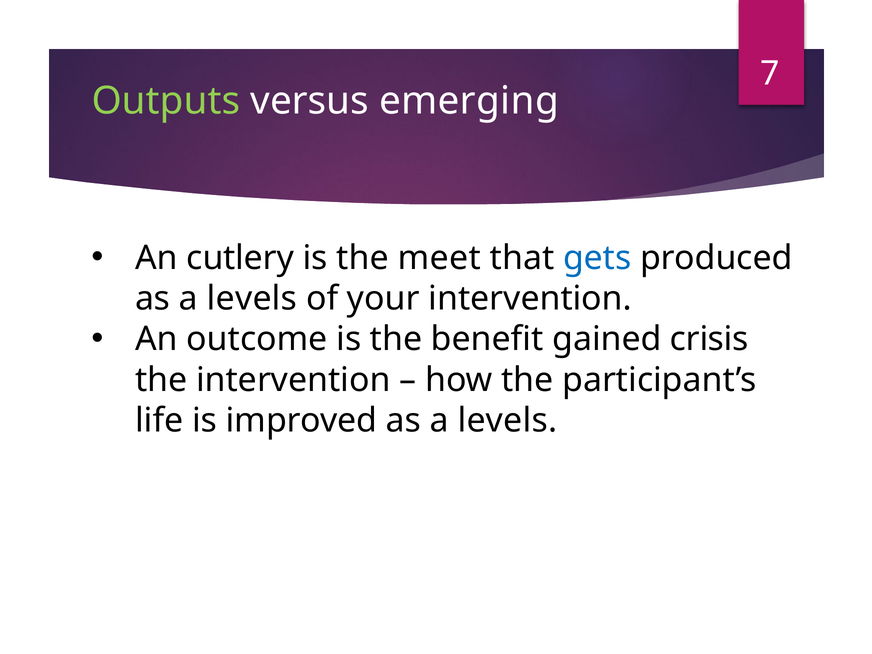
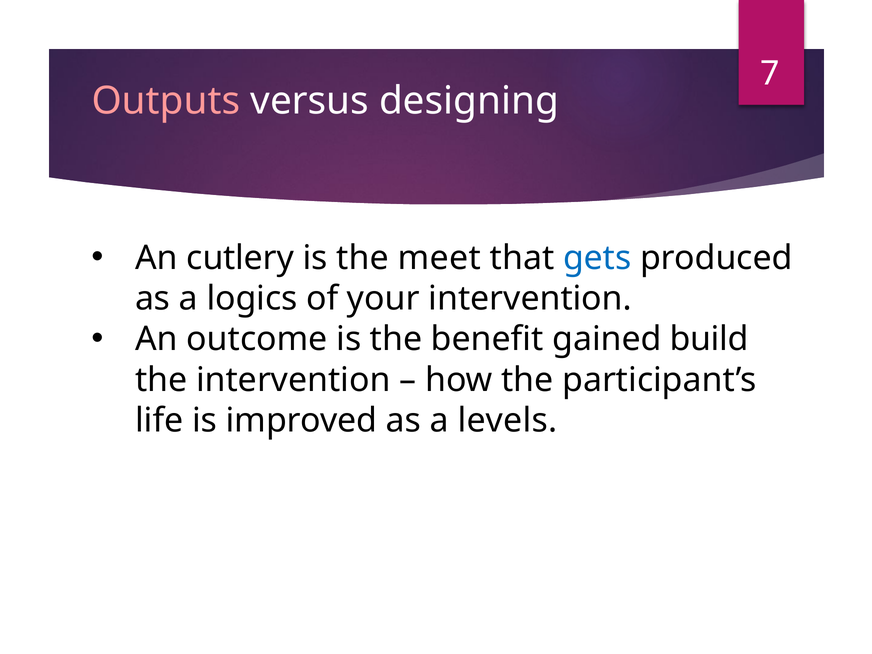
Outputs colour: light green -> pink (166, 101)
emerging: emerging -> designing (469, 101)
levels: levels -> logics (252, 299)
crisis: crisis -> build (709, 339)
